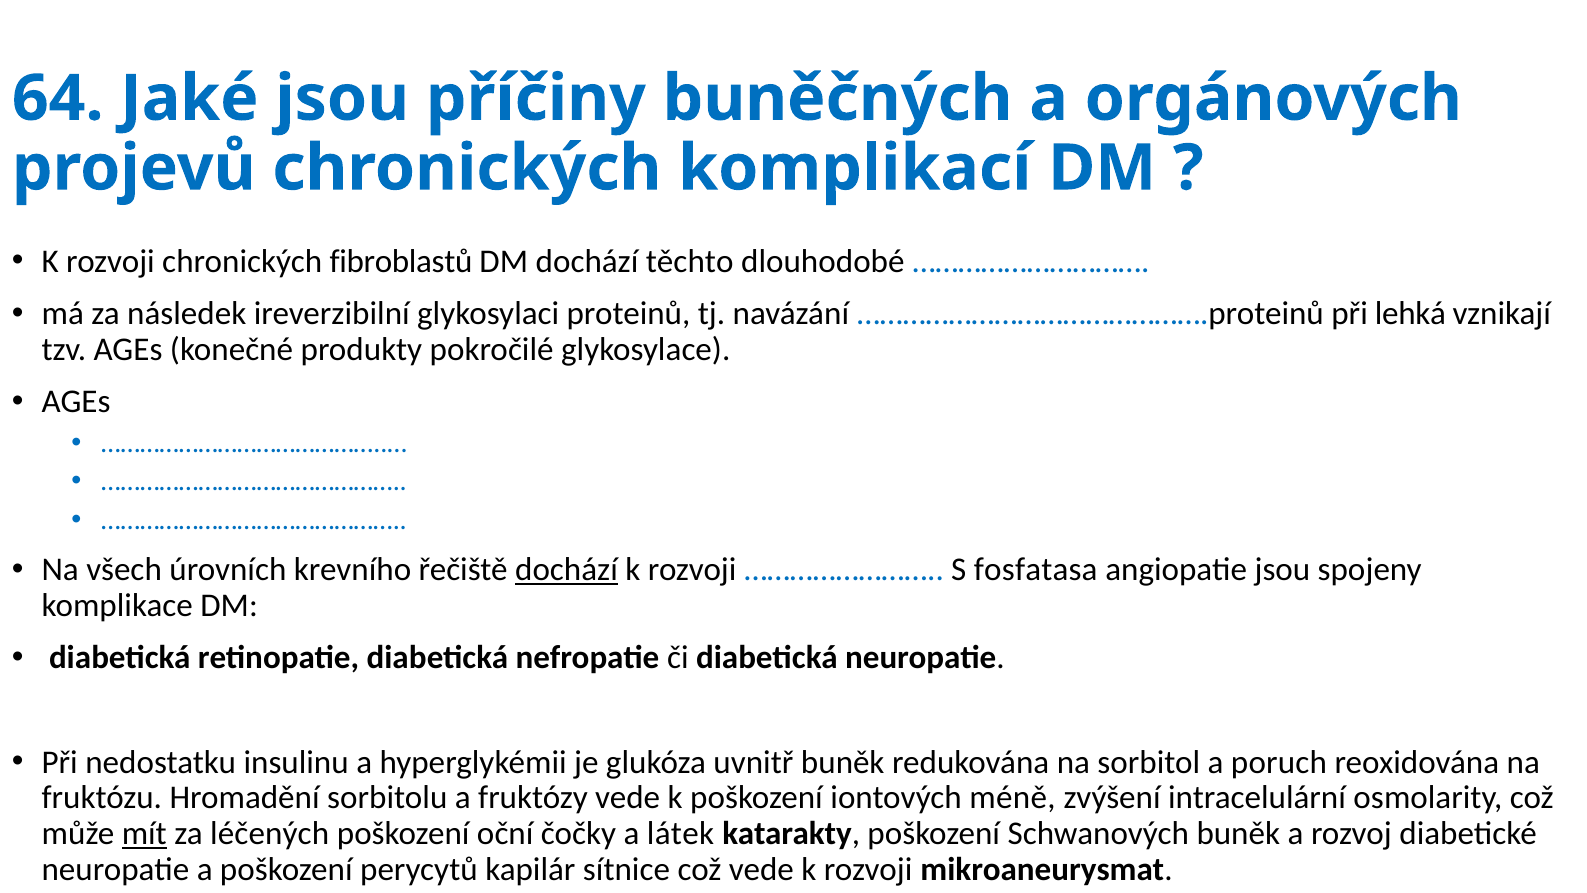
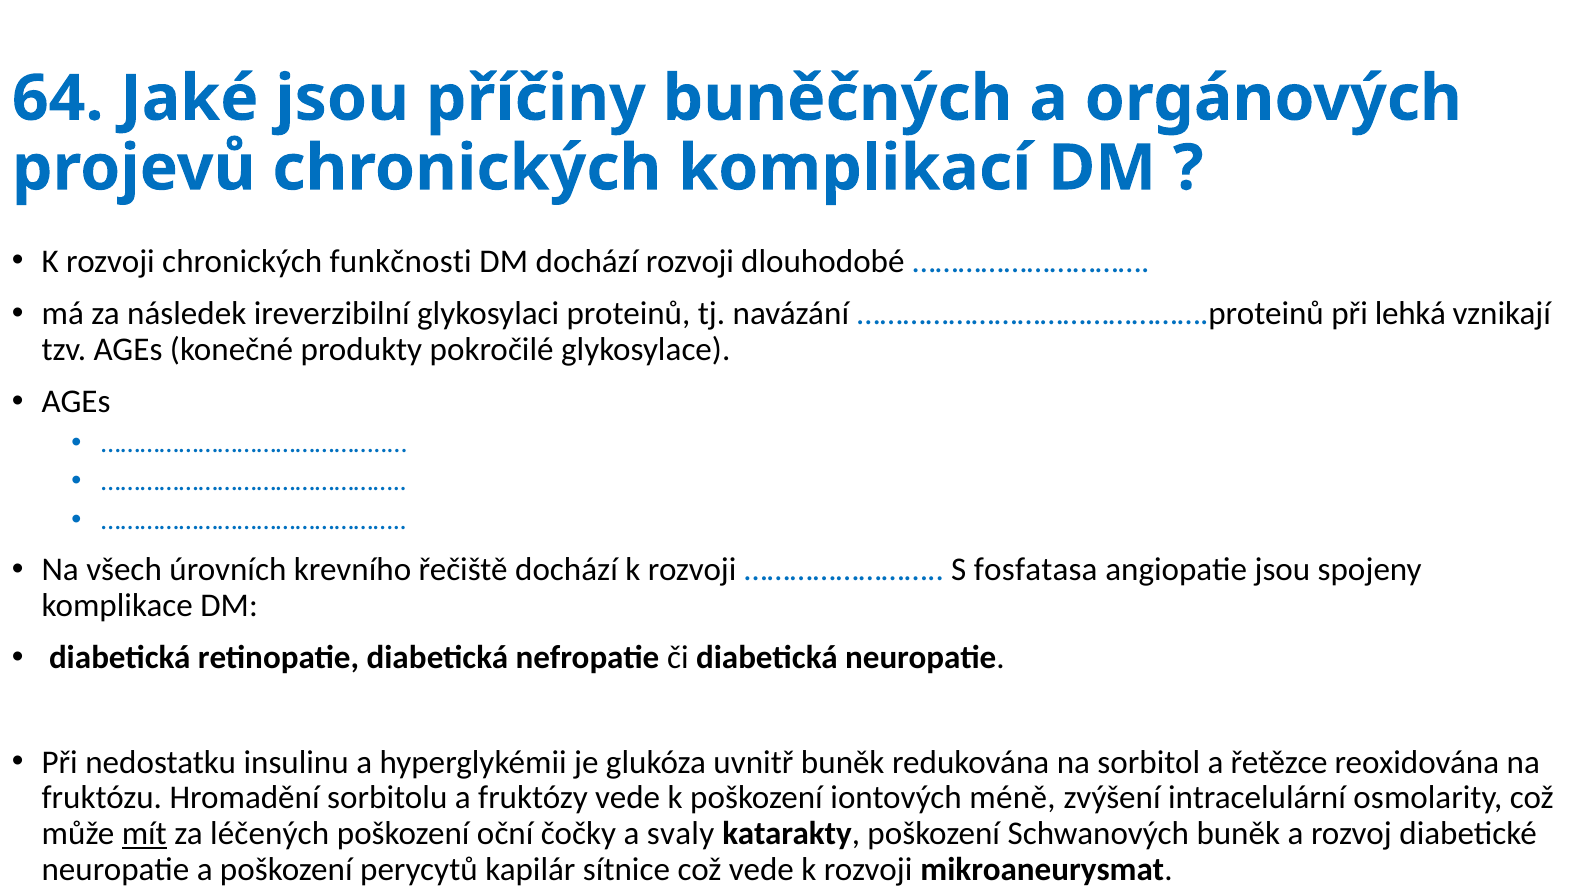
fibroblastů: fibroblastů -> funkčnosti (401, 261)
dochází těchto: těchto -> rozvoji (690, 261)
dochází underline: present -> none (566, 570)
poruch: poruch -> řetězce (1279, 762)
látek: látek -> svaly (681, 833)
